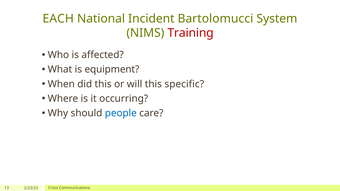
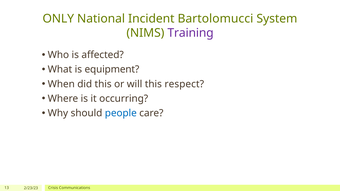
EACH: EACH -> ONLY (58, 19)
Training colour: red -> purple (191, 33)
specific: specific -> respect (184, 84)
